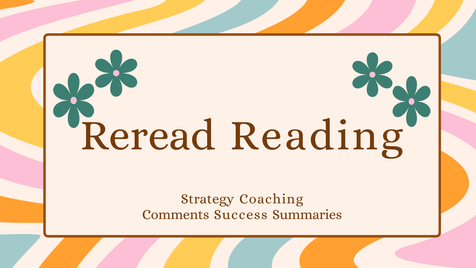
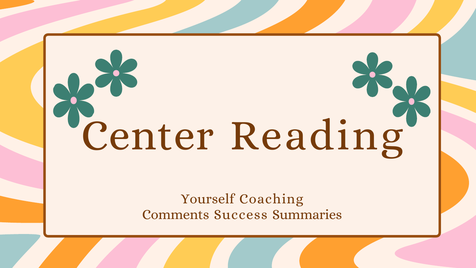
Reread: Reread -> Center (148, 135)
Strategy: Strategy -> Yourself (208, 199)
